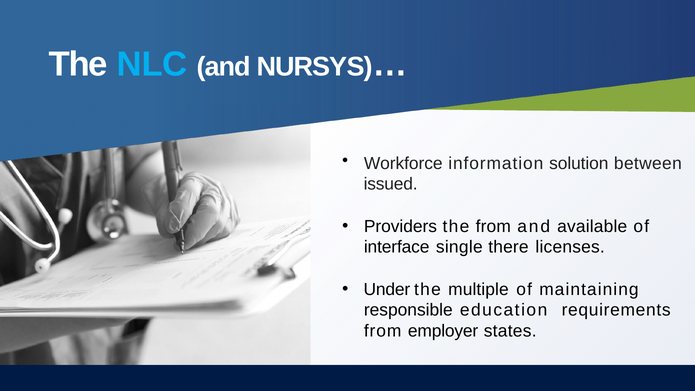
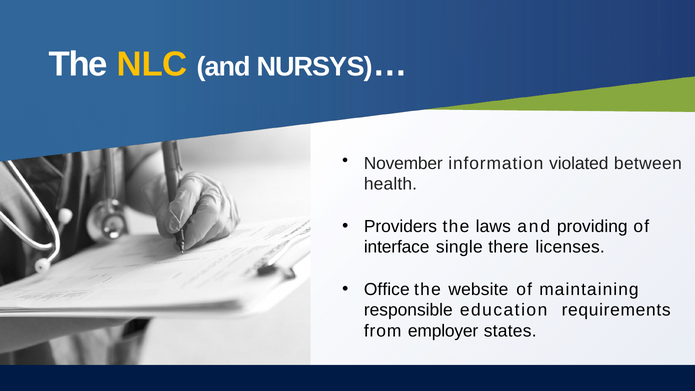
NLC colour: light blue -> yellow (152, 64)
Workforce: Workforce -> November (403, 163)
solution: solution -> violated (579, 163)
issued: issued -> health (390, 184)
the from: from -> laws (493, 226)
available: available -> providing (592, 226)
Under: Under -> Office (387, 289)
multiple: multiple -> website (478, 289)
